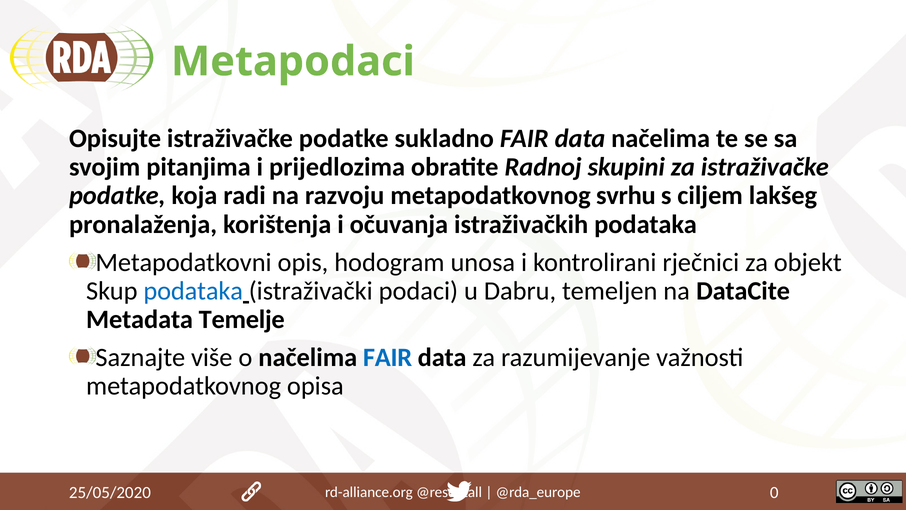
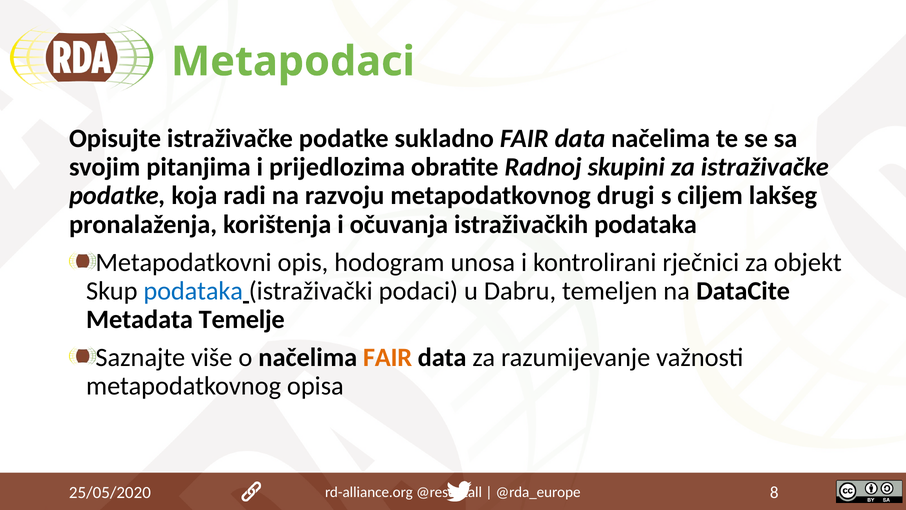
svrhu: svrhu -> drugi (626, 196)
FAIR colour: blue -> orange (388, 357)
0: 0 -> 8 (774, 492)
